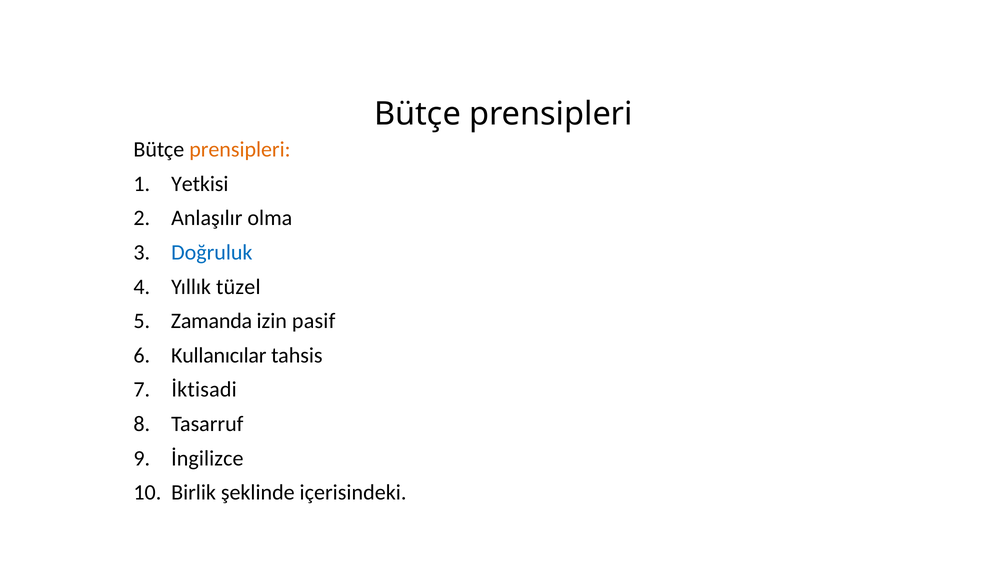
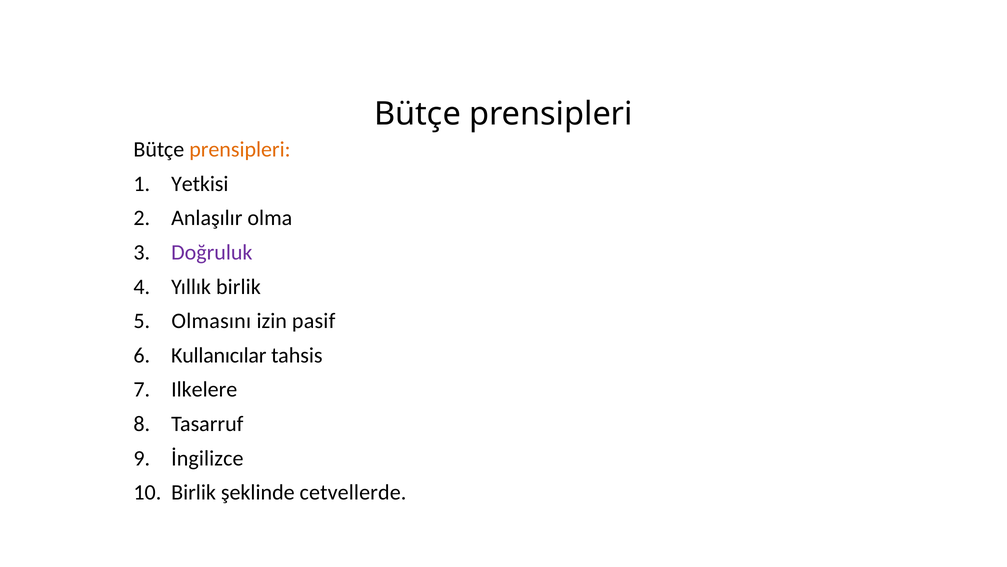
Doğruluk colour: blue -> purple (212, 252)
Yıllık tüzel: tüzel -> birlik (238, 286)
Zamanda: Zamanda -> Olmasını (211, 321)
İktisadi: İktisadi -> Ilkelere (204, 389)
içerisindeki: içerisindeki -> cetvellerde (353, 492)
